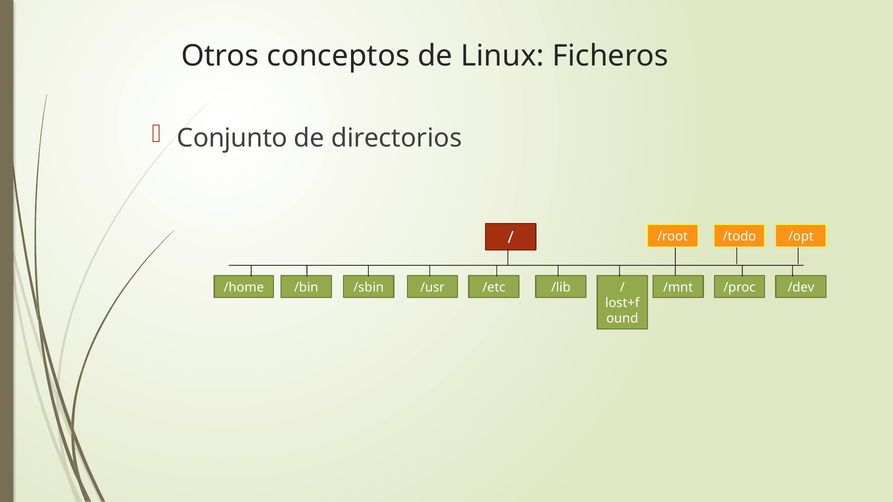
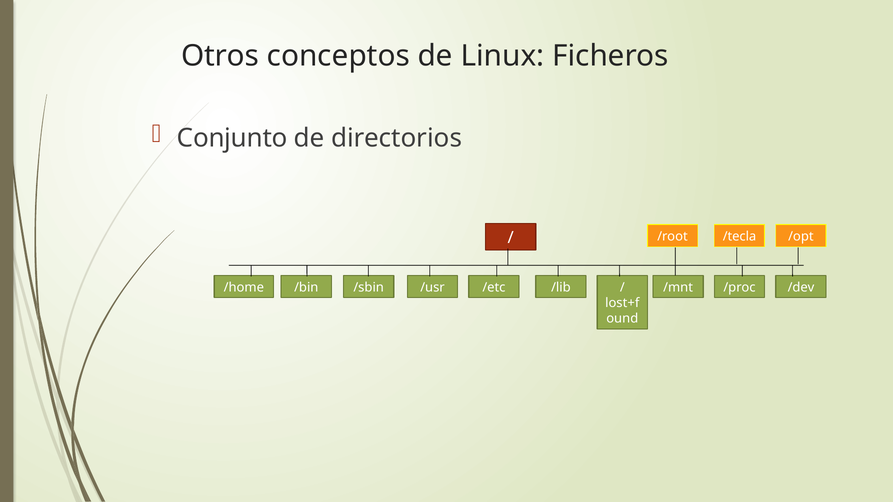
/todo: /todo -> /tecla (740, 237)
